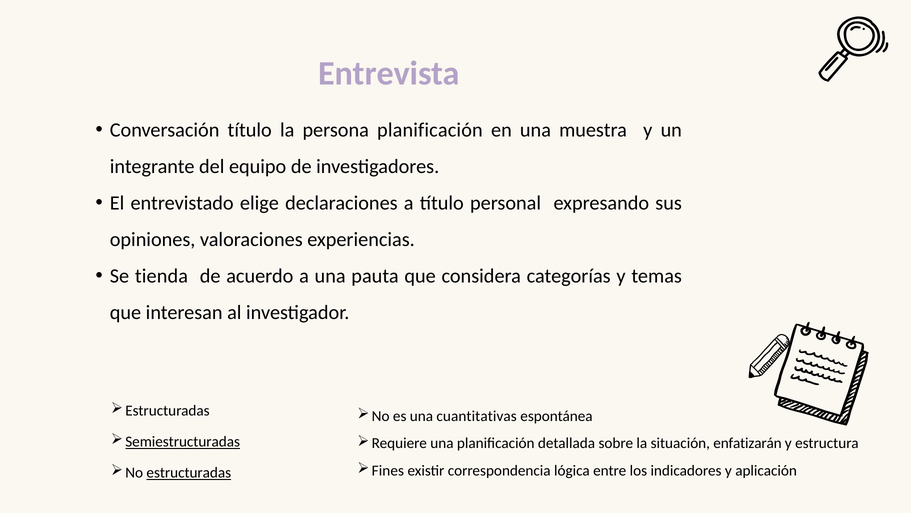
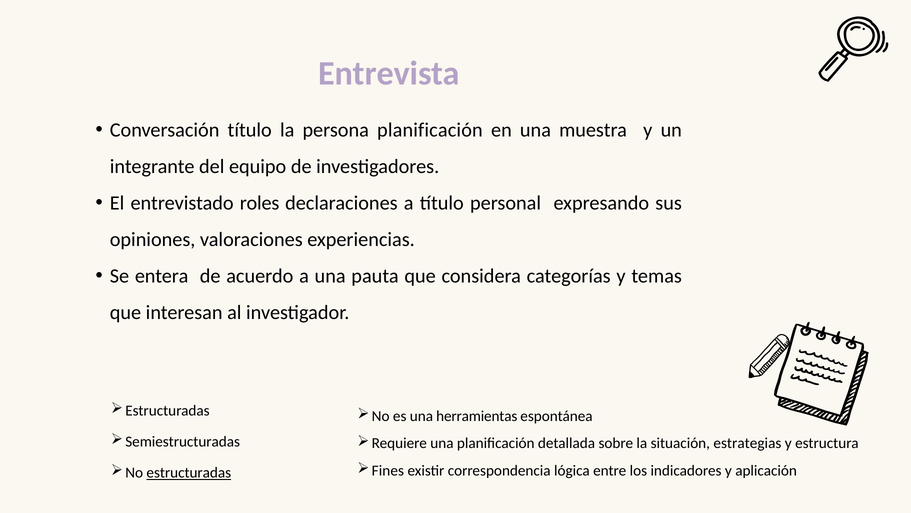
elige: elige -> roles (260, 203)
tienda: tienda -> entera (162, 276)
cuantitativas: cuantitativas -> herramientas (477, 416)
Semiestructuradas underline: present -> none (183, 441)
enfatizarán: enfatizarán -> estrategias (747, 443)
